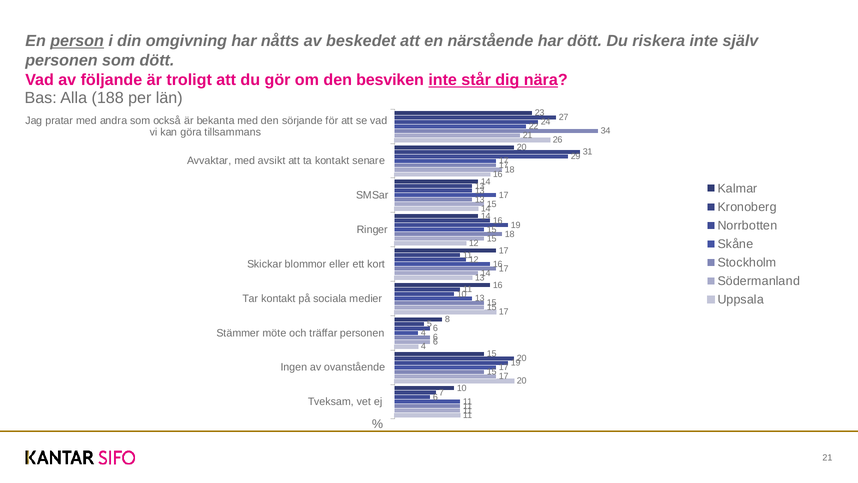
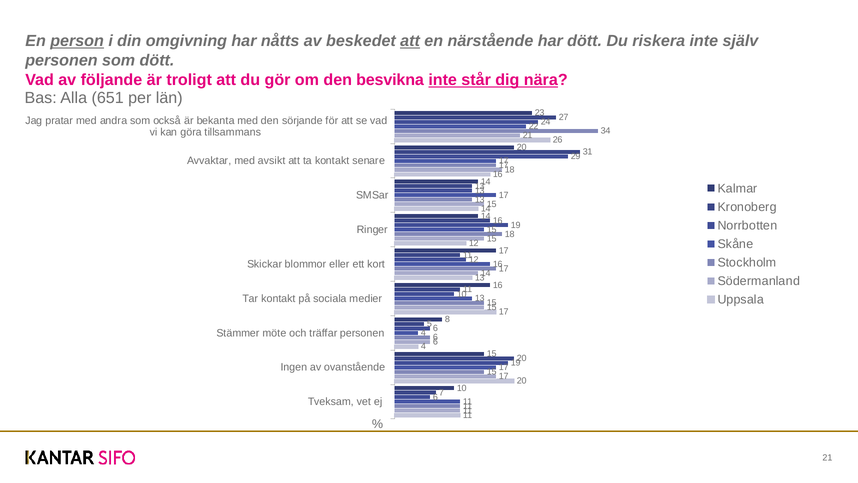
att underline: none -> present (410, 41)
besviken: besviken -> besvikna (390, 80)
188: 188 -> 651 (108, 98)
